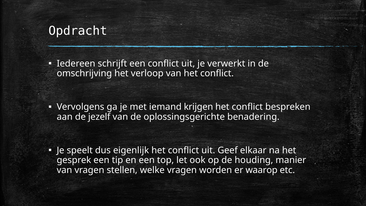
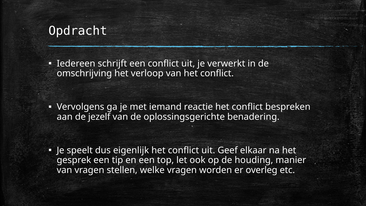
krijgen: krijgen -> reactie (198, 107)
waarop: waarop -> overleg (262, 170)
